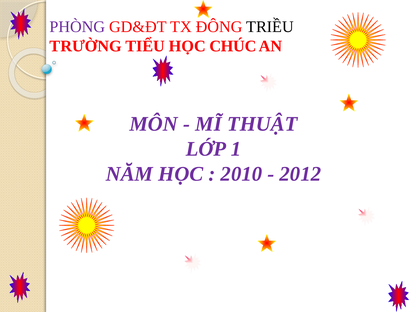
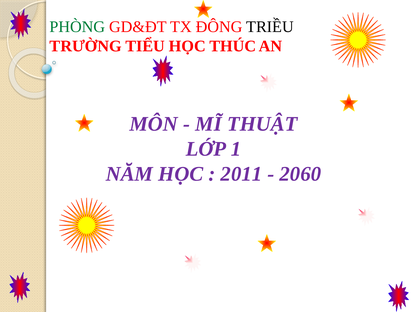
PHÒNG colour: purple -> green (77, 27)
CHÚC: CHÚC -> THÚC (233, 46)
2010: 2010 -> 2011 (241, 174)
2012: 2012 -> 2060 (300, 174)
